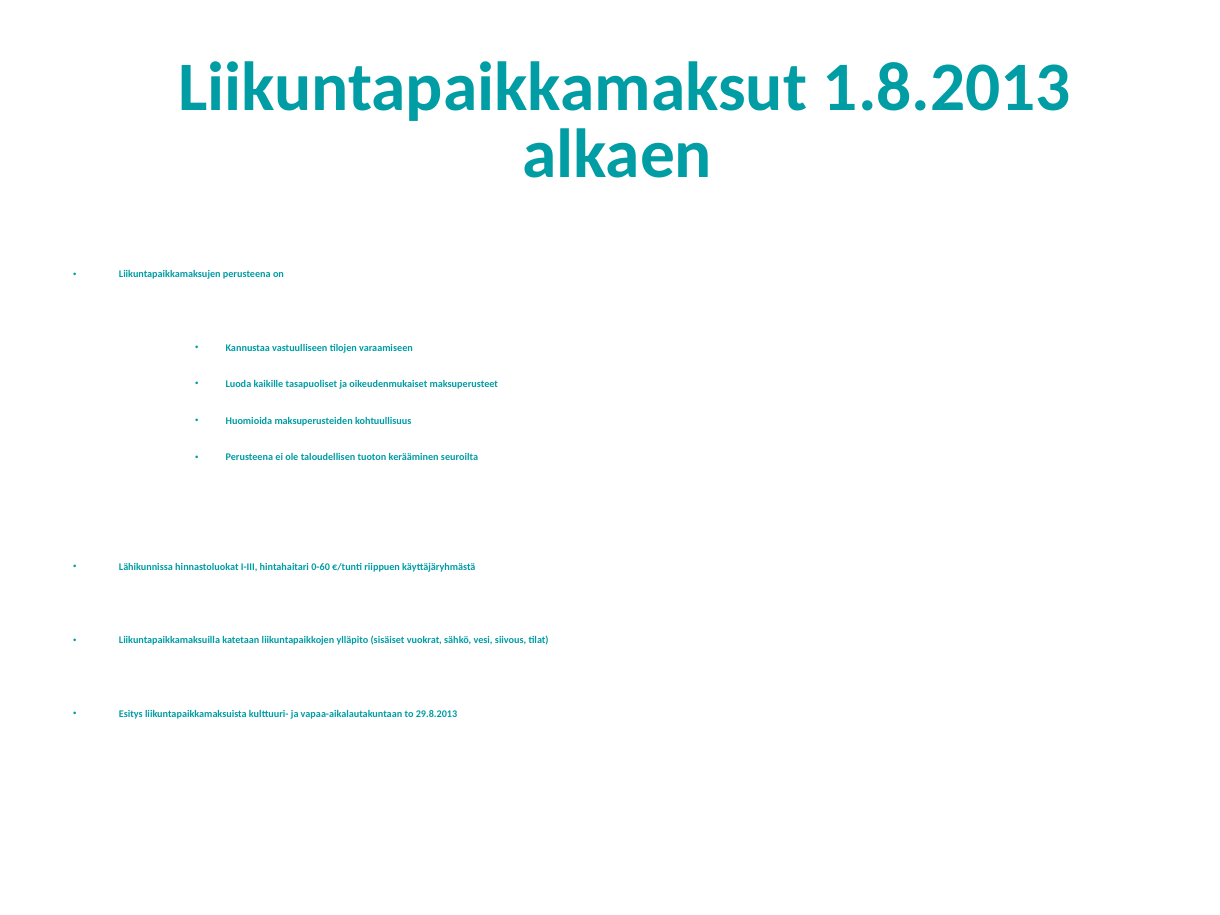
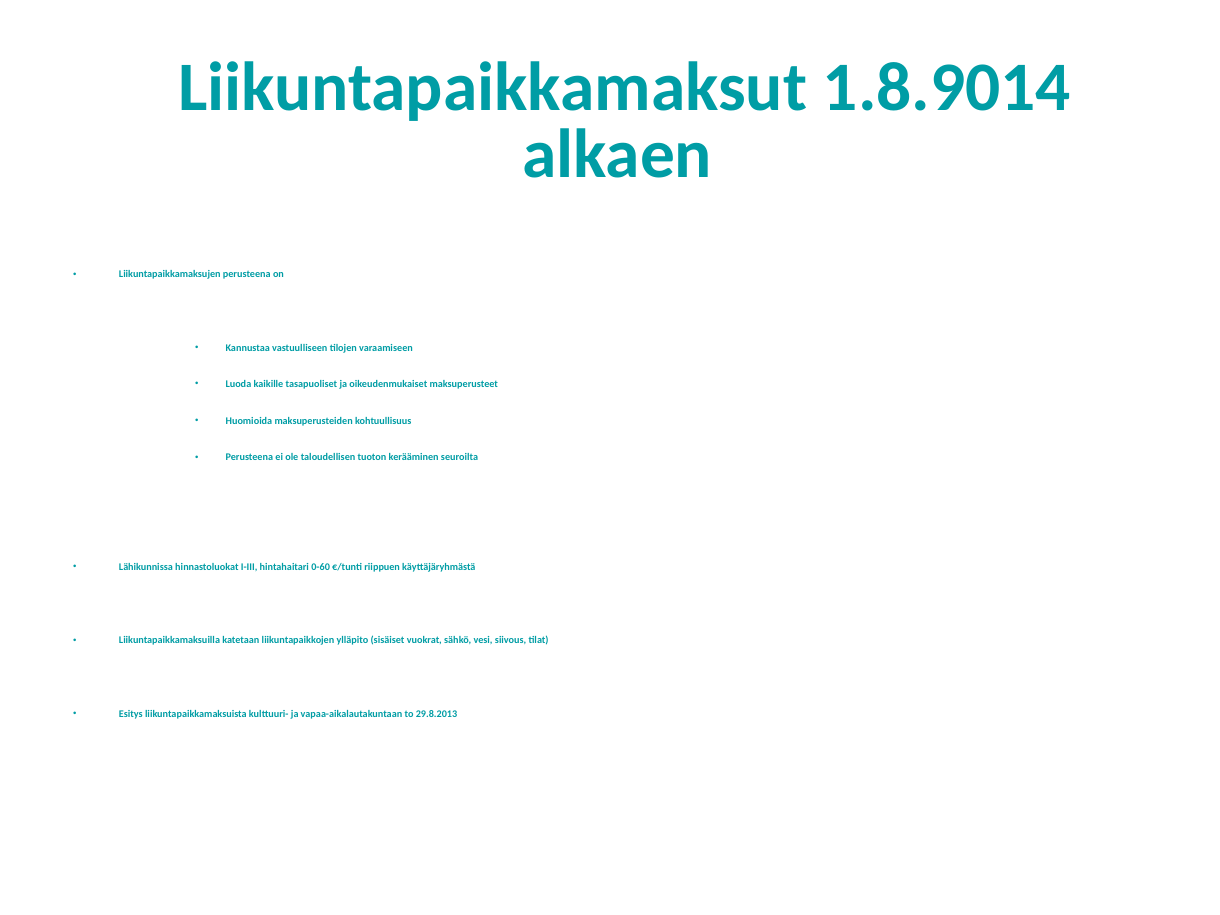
1.8.2013: 1.8.2013 -> 1.8.9014 (947, 88)
